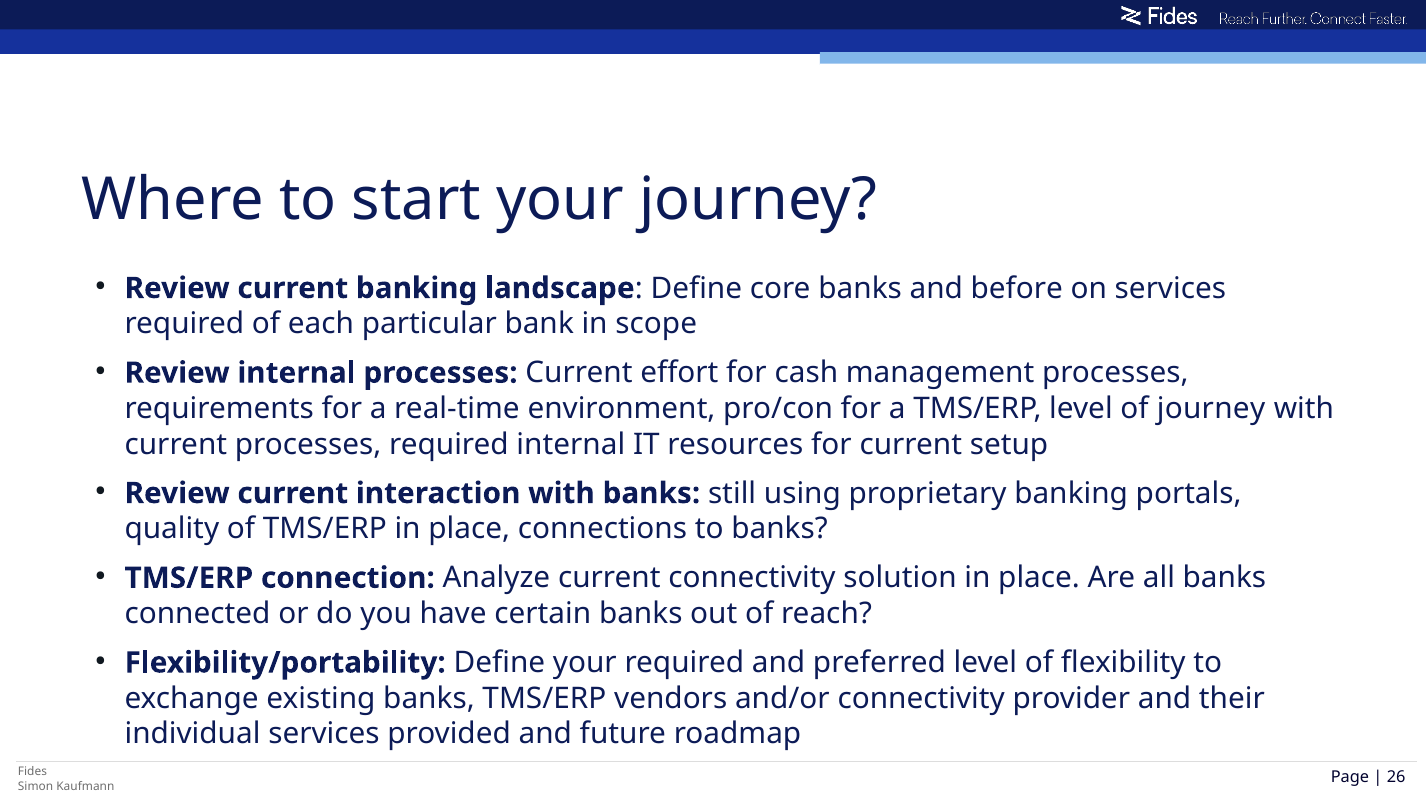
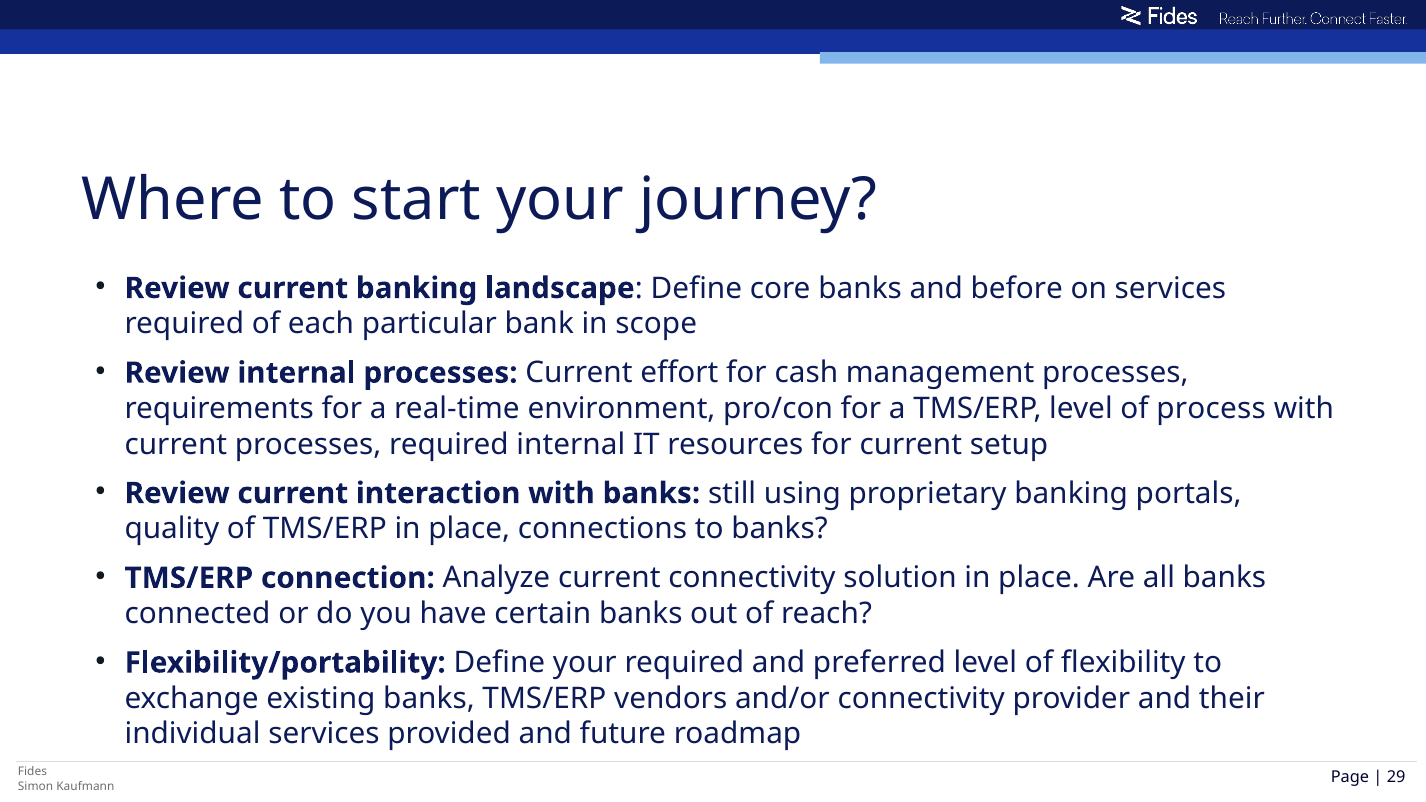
of journey: journey -> process (1211, 409)
26: 26 -> 29 (1396, 777)
